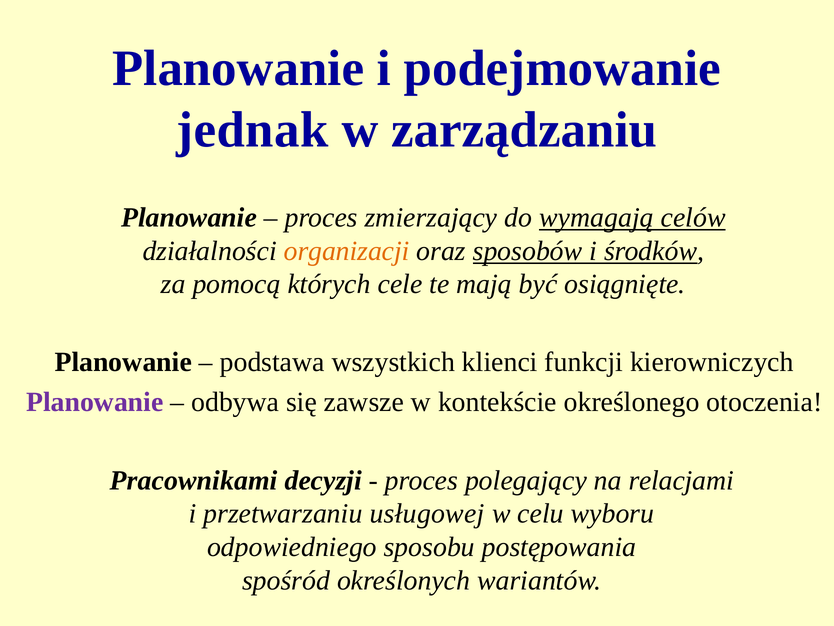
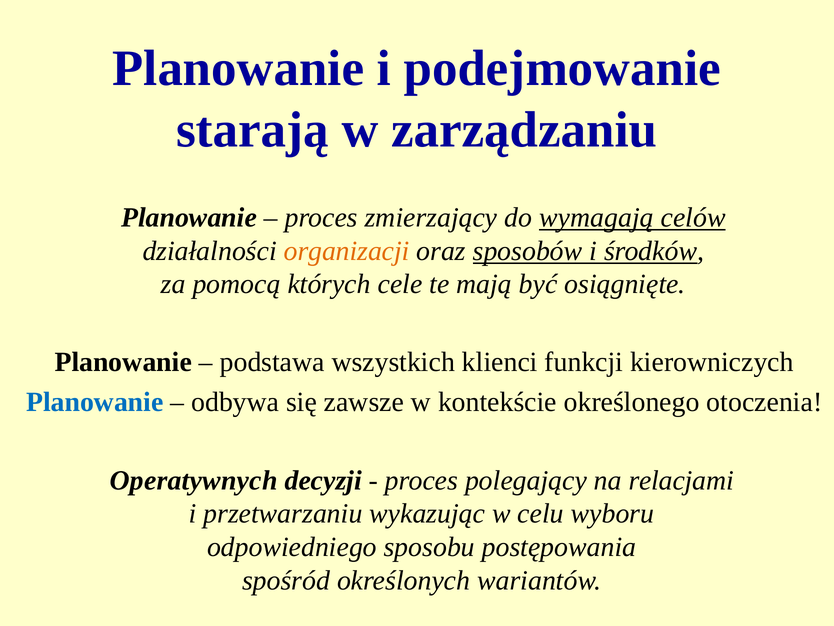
jednak: jednak -> starają (253, 130)
Planowanie colour: purple -> blue (95, 402)
Pracownikami: Pracownikami -> Operatywnych (194, 480)
usługowej: usługowej -> wykazując (427, 513)
